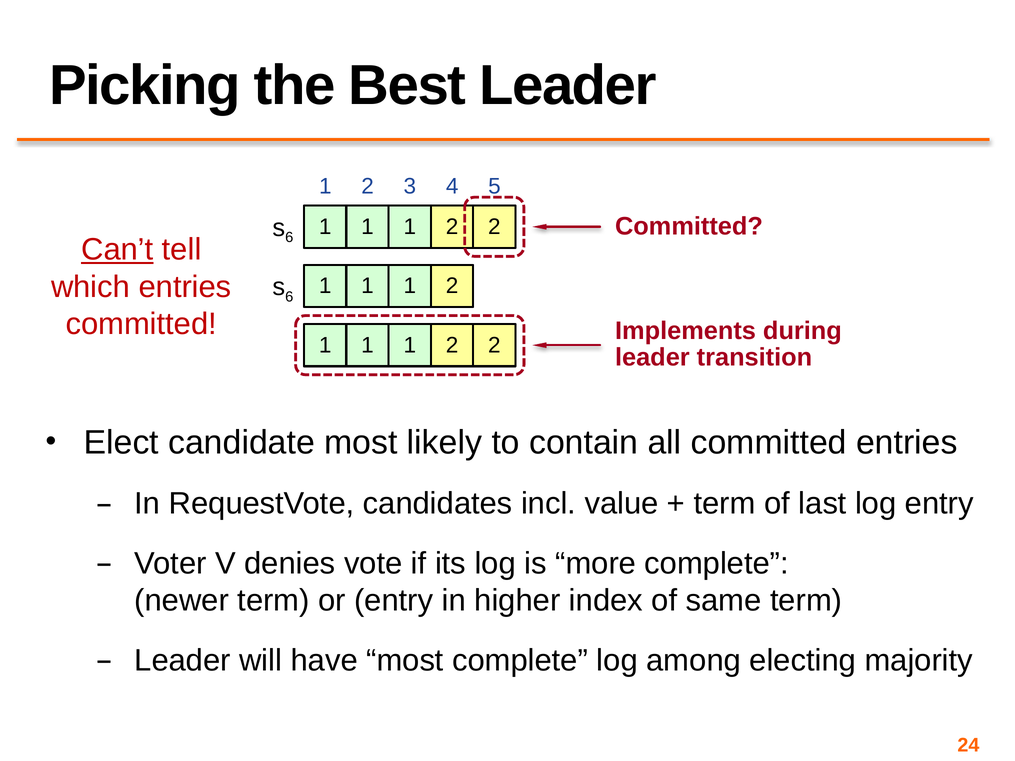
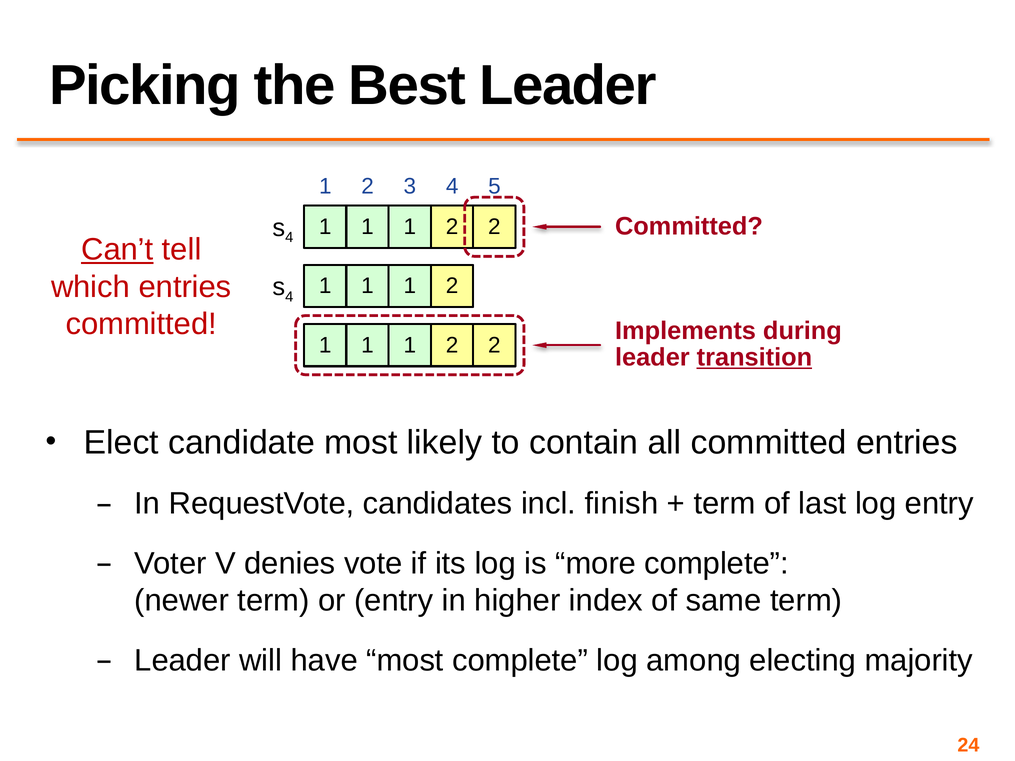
6: 6 -> 4 (289, 238)
6: 6 -> 4 (289, 297)
transition underline: none -> present (754, 358)
value: value -> finish (621, 504)
